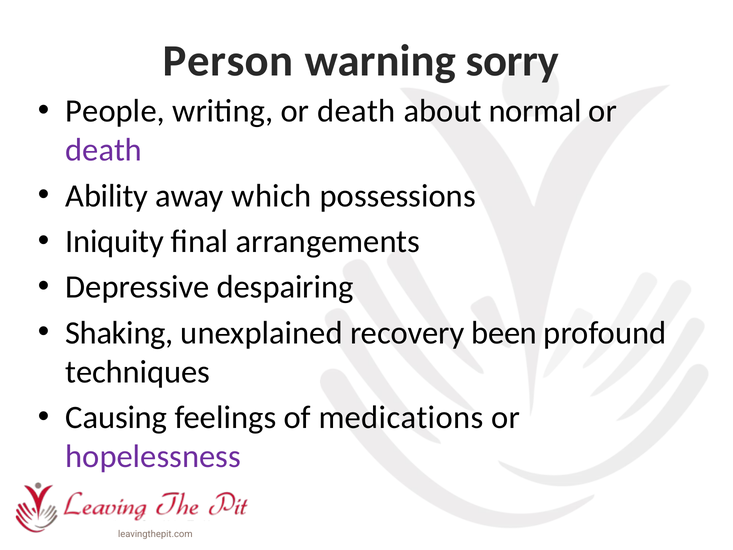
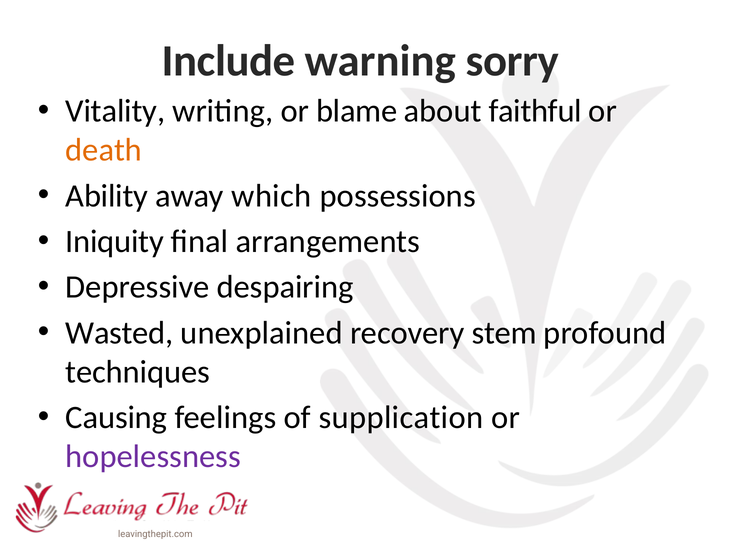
Person: Person -> Include (229, 61)
People: People -> Vitality (115, 111)
writing or death: death -> blame (357, 111)
normal: normal -> faithful (535, 111)
death colour: purple -> orange (104, 150)
Shaking: Shaking -> Wasted (119, 333)
been: been -> stem (504, 333)
medications: medications -> supplication (401, 417)
